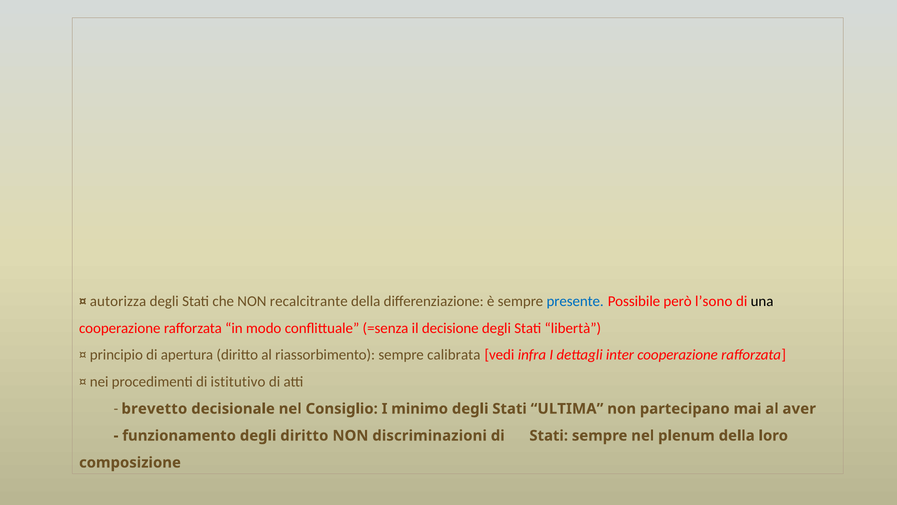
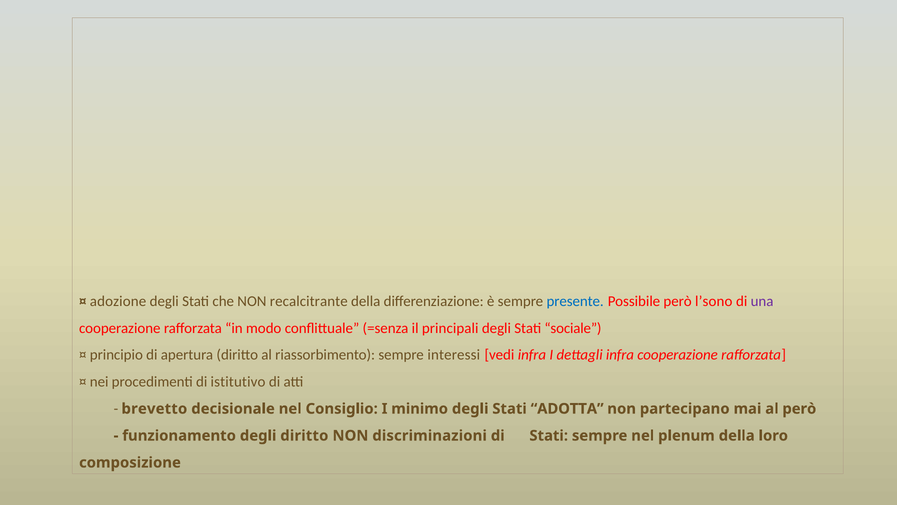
autorizza: autorizza -> adozione (118, 301)
una colour: black -> purple (762, 301)
decisione: decisione -> principali (450, 328)
libertà: libertà -> sociale (573, 328)
calibrata: calibrata -> interessi (454, 355)
dettagli inter: inter -> infra (620, 355)
ULTIMA: ULTIMA -> ADOTTA (567, 408)
al aver: aver -> però (799, 408)
